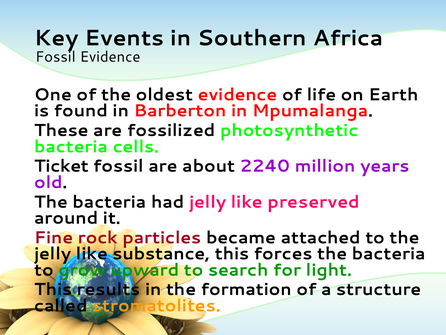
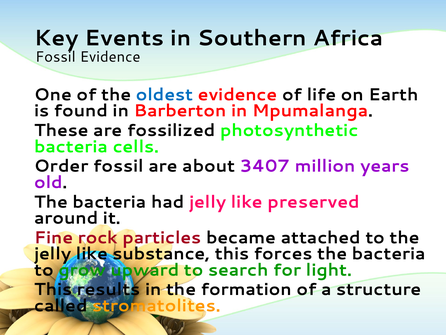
oldest colour: black -> blue (164, 95)
Ticket: Ticket -> Order (61, 166)
2240: 2240 -> 3407 (265, 166)
